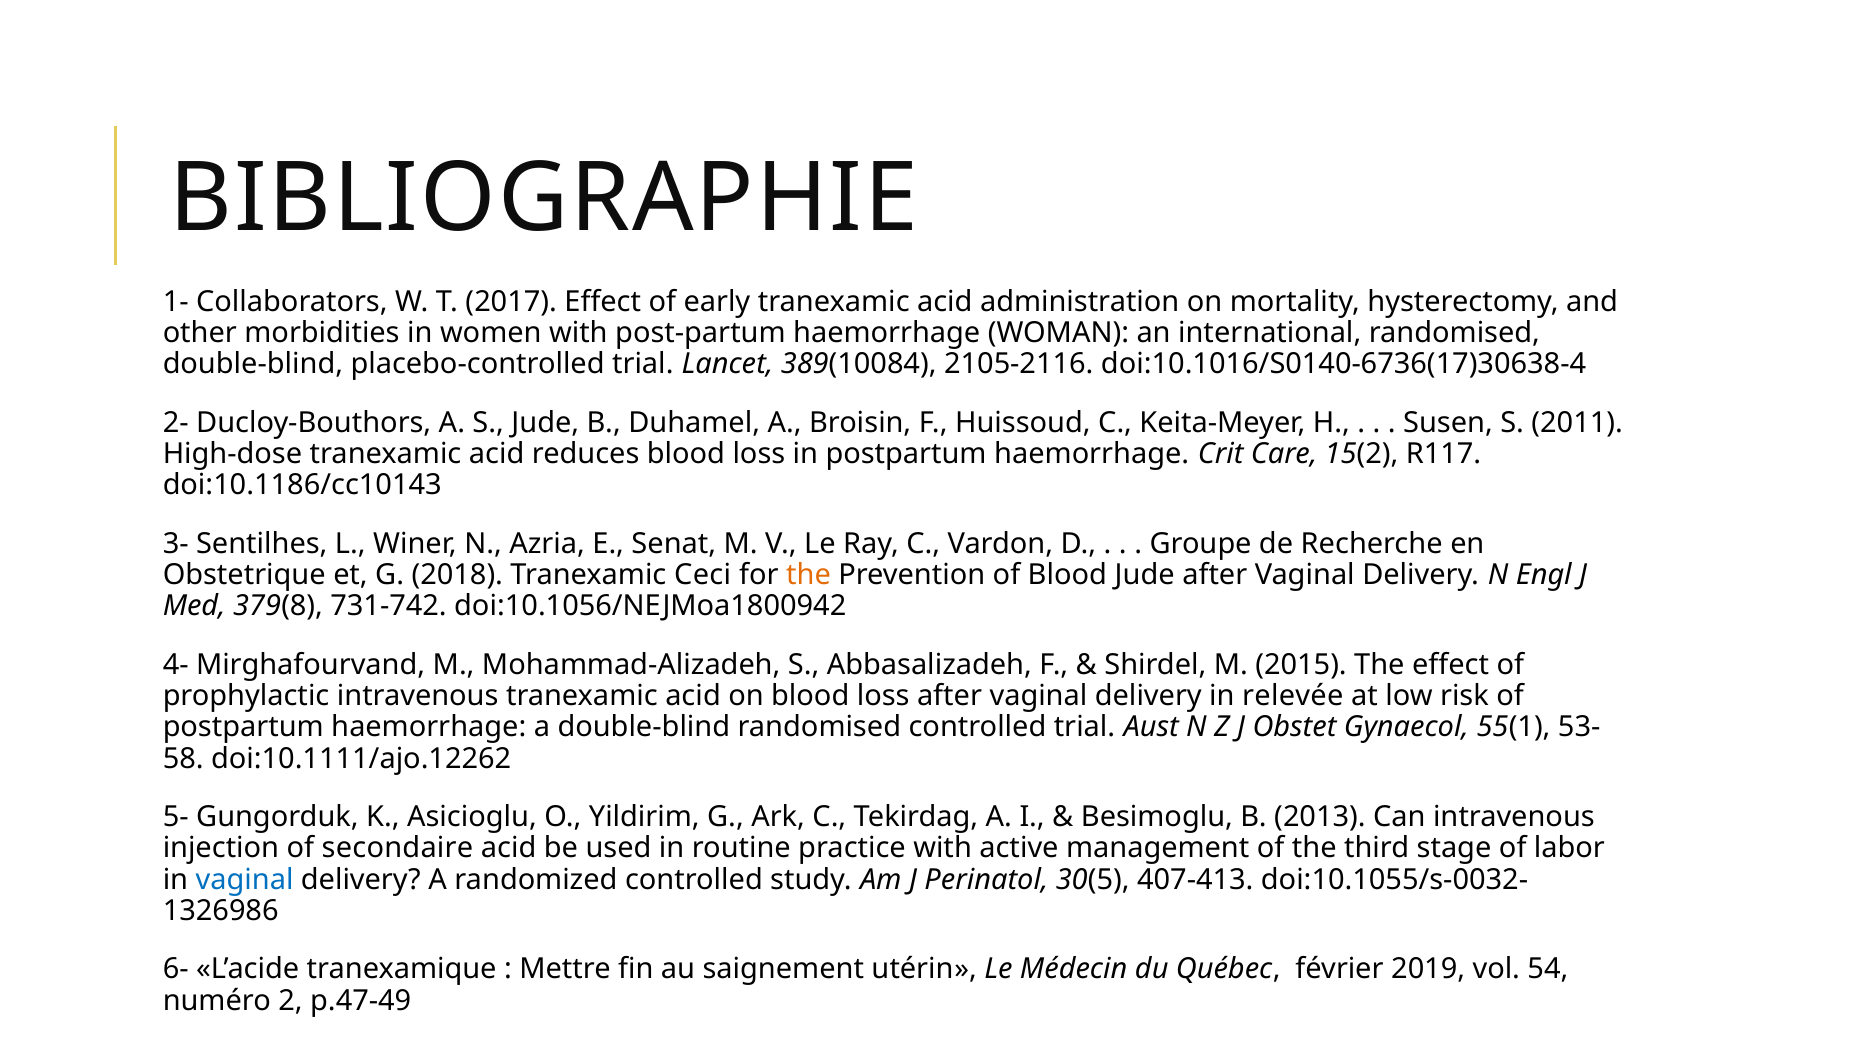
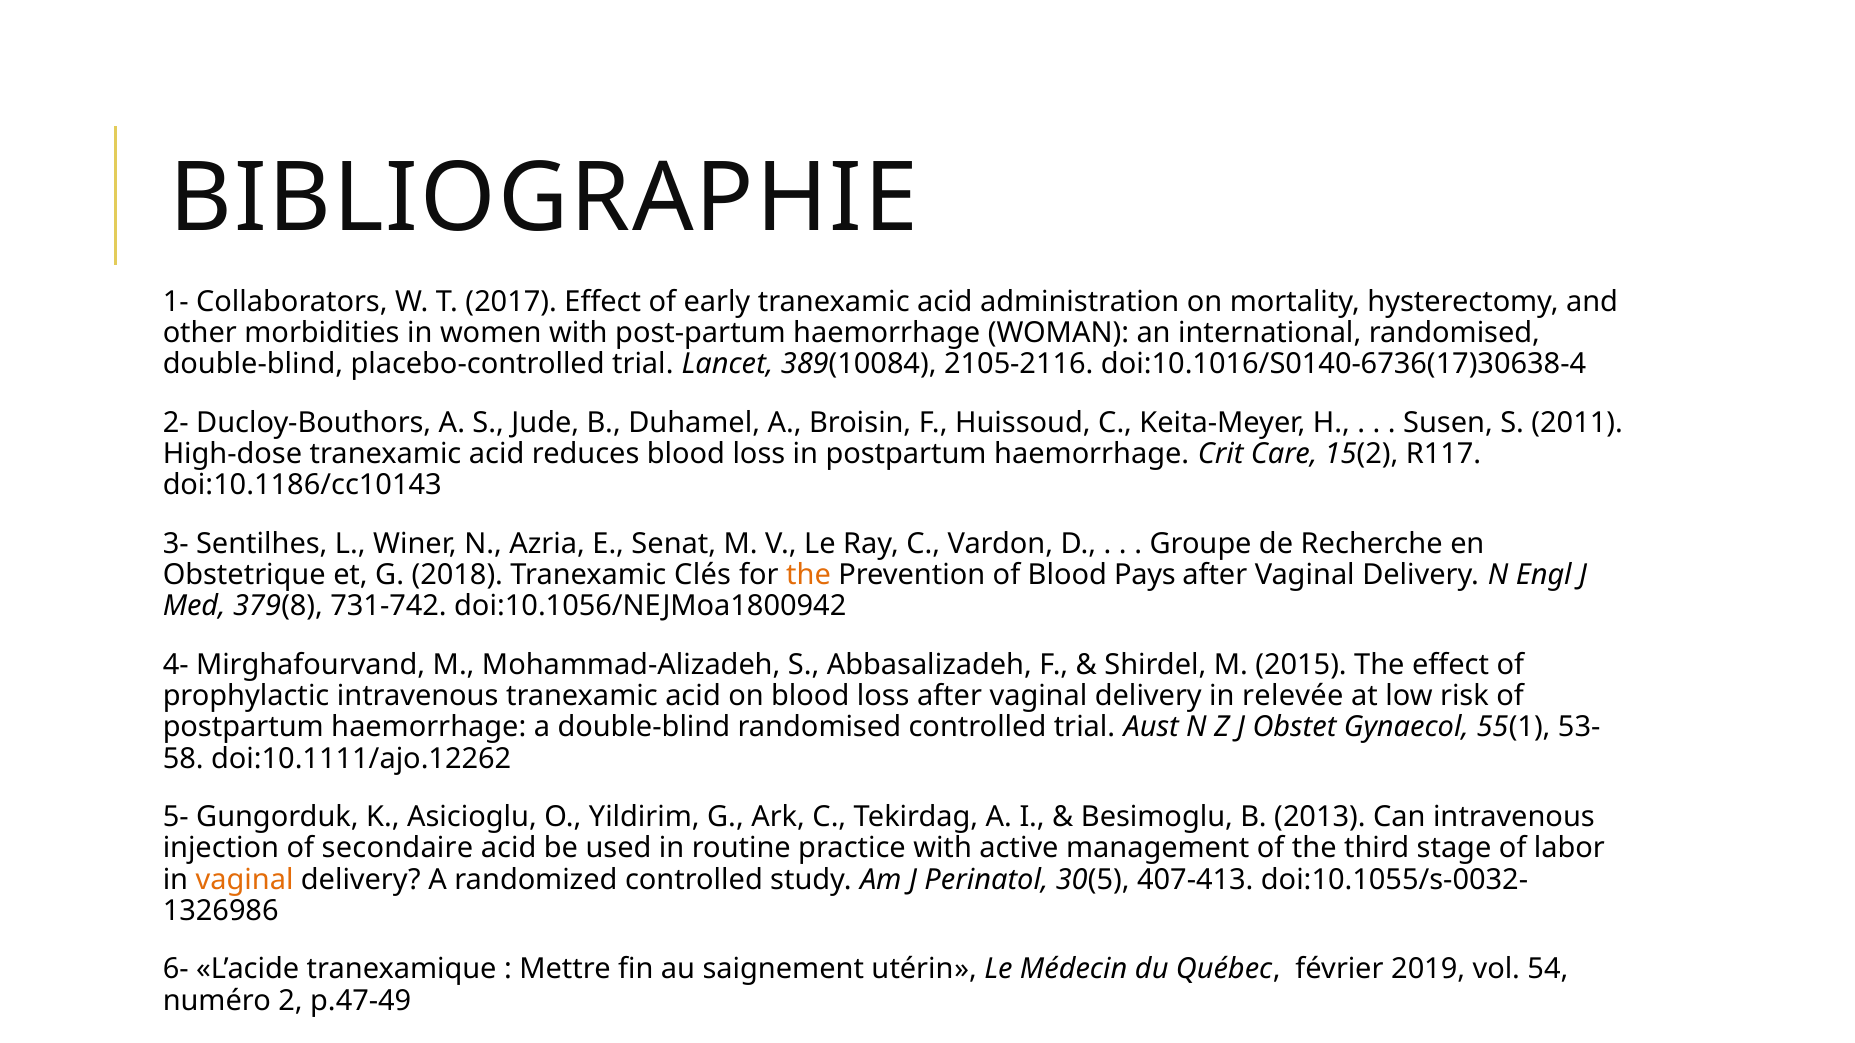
Ceci: Ceci -> Clés (703, 575)
Blood Jude: Jude -> Pays (1145, 575)
vaginal colour: blue -> orange (245, 880)
